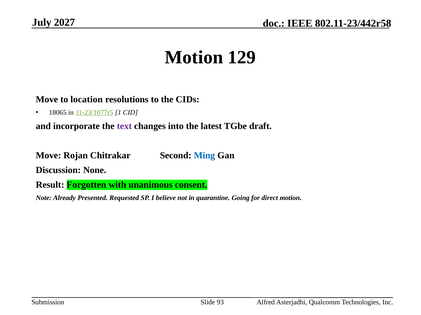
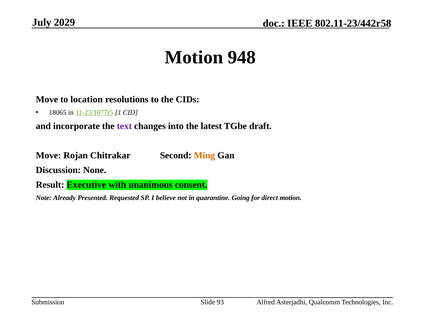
2027: 2027 -> 2029 (64, 22)
129: 129 -> 948 (242, 57)
Ming colour: blue -> orange (204, 156)
Forgotten: Forgotten -> Executive (86, 185)
